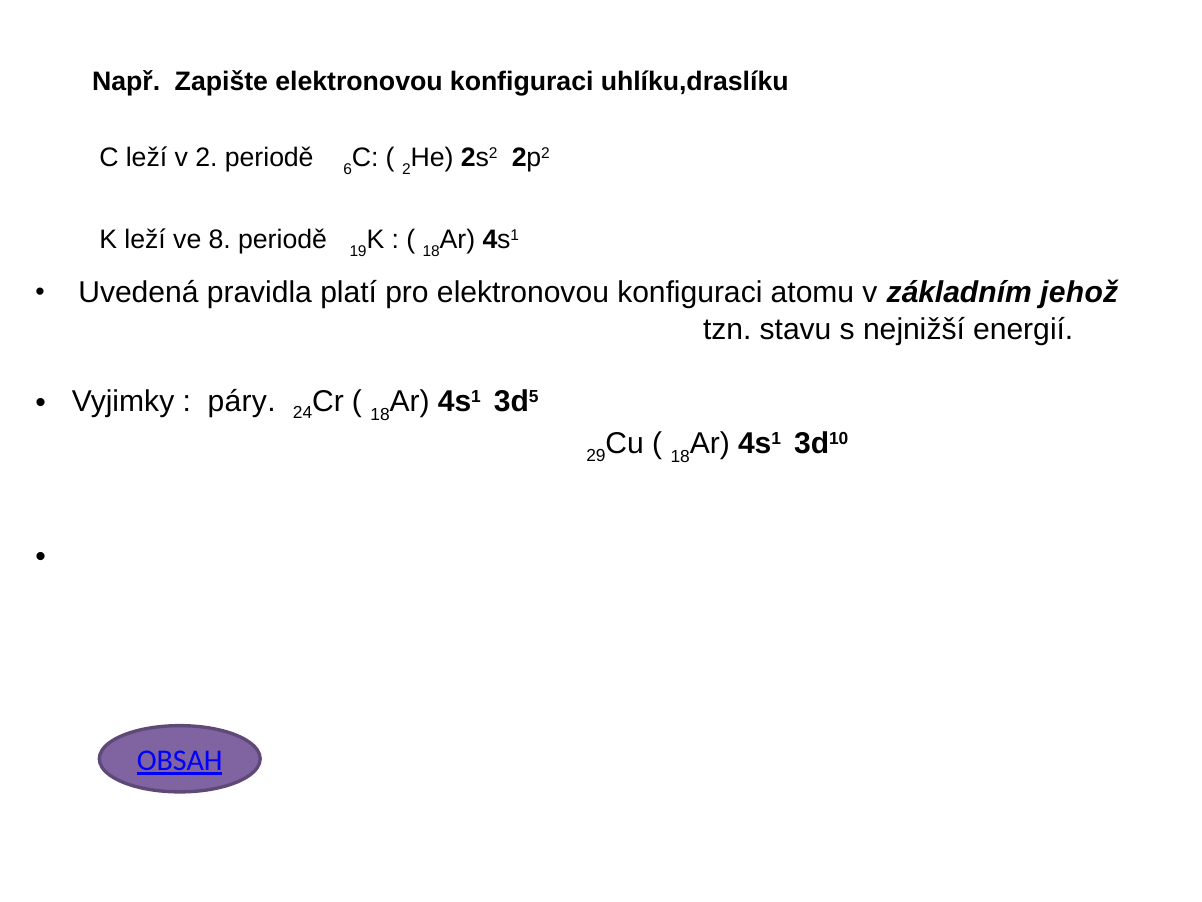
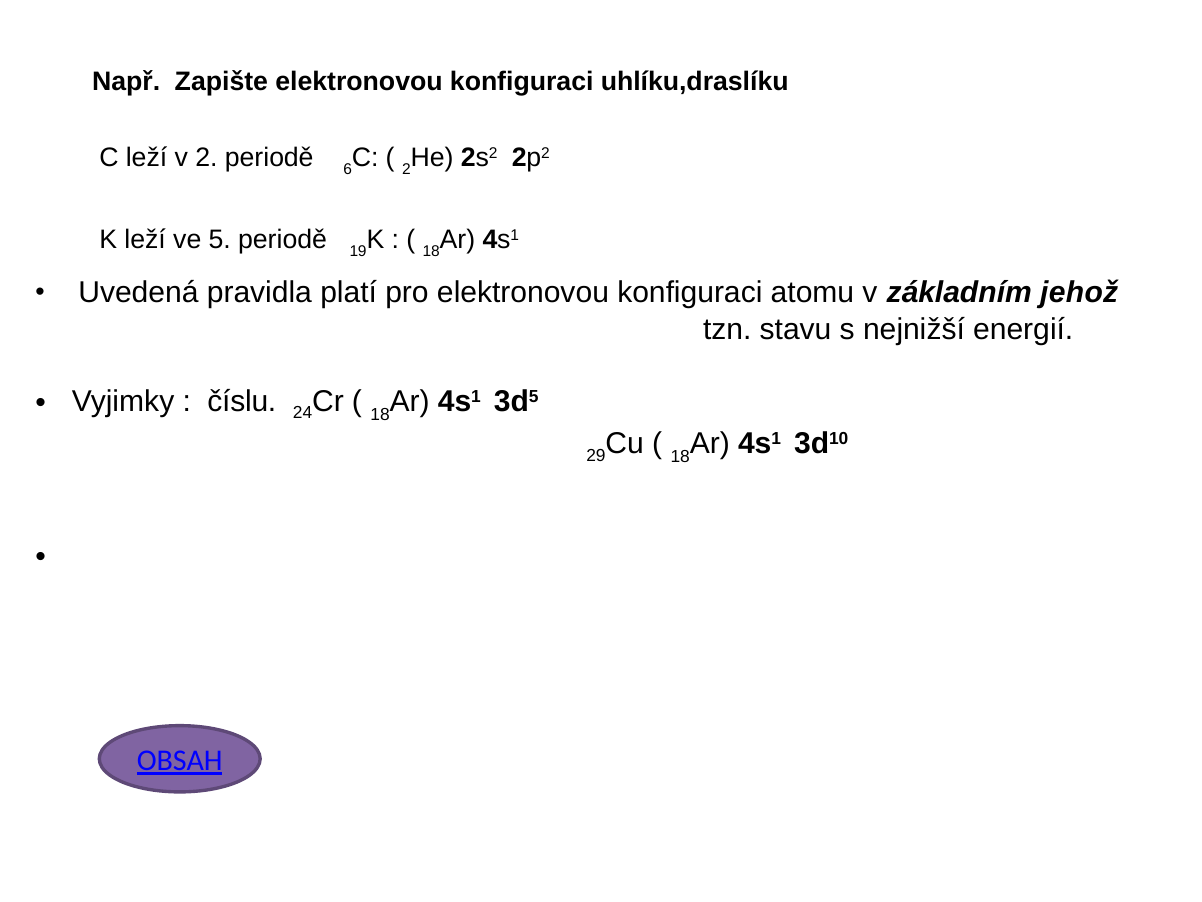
8: 8 -> 5 (220, 239)
páry: páry -> číslu (242, 401)
